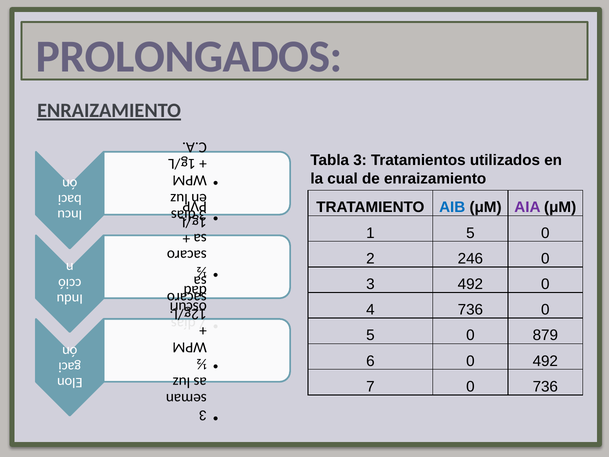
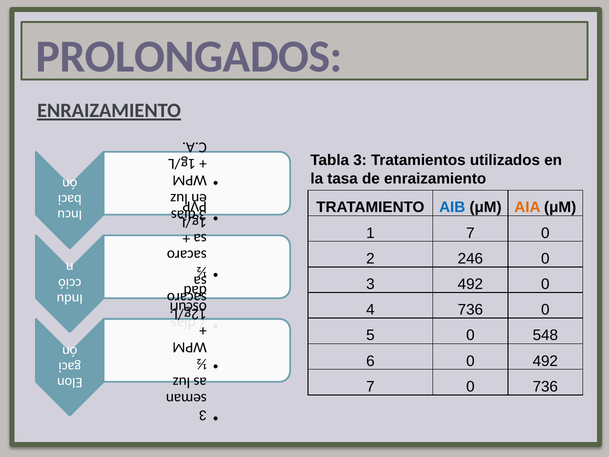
cual: cual -> tasa (343, 178)
AIA colour: purple -> orange (527, 207)
1 5: 5 -> 7 (470, 233)
879: 879 -> 548 (545, 335)
